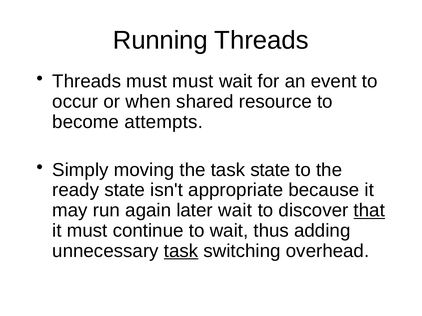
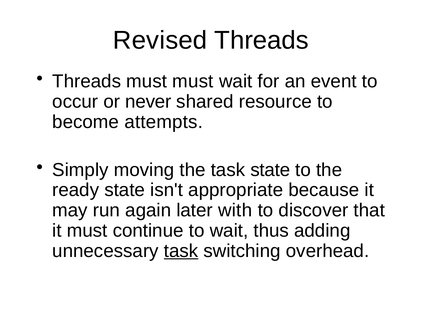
Running: Running -> Revised (160, 40)
when: when -> never (148, 102)
later wait: wait -> with (235, 211)
that underline: present -> none (369, 211)
